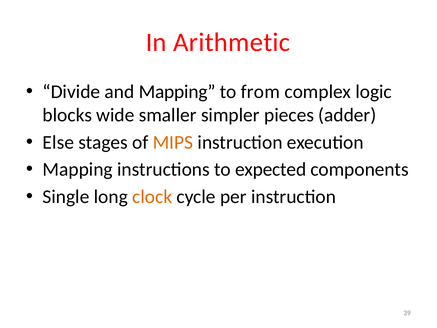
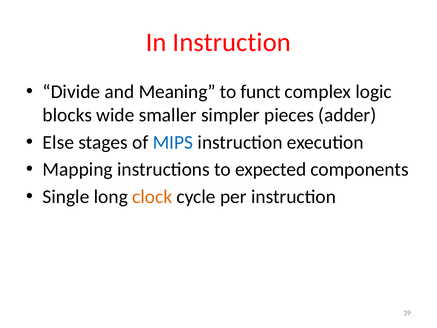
In Arithmetic: Arithmetic -> Instruction (232, 42)
and Mapping: Mapping -> Meaning (177, 92)
from: from -> funct (261, 92)
MIPS colour: orange -> blue (173, 142)
